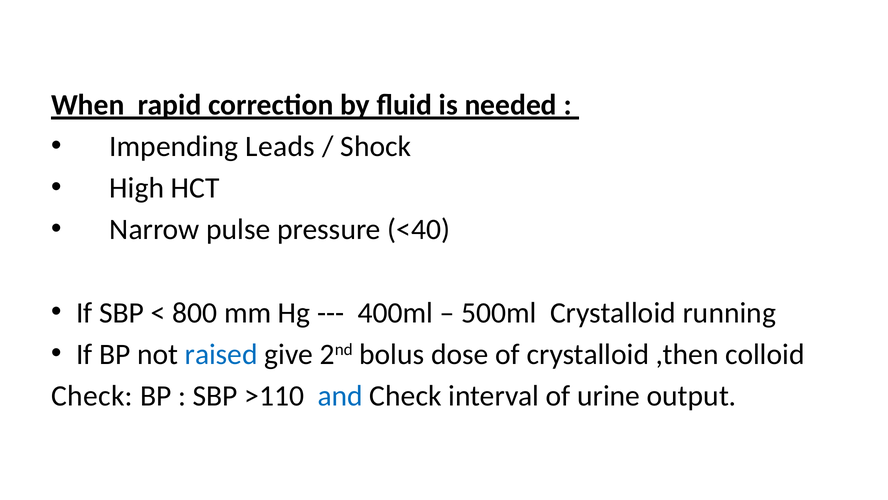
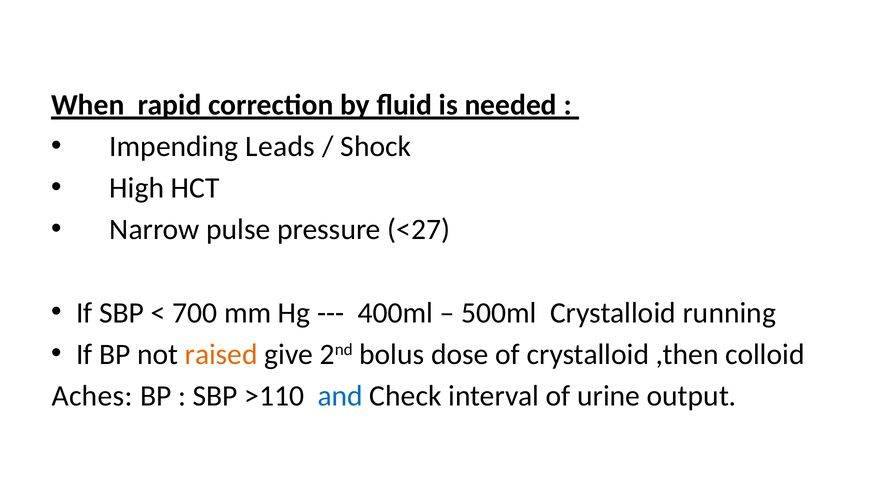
<40: <40 -> <27 (419, 229)
800: 800 -> 700 (195, 312)
raised colour: blue -> orange (221, 354)
Check: Check -> Aches (92, 395)
